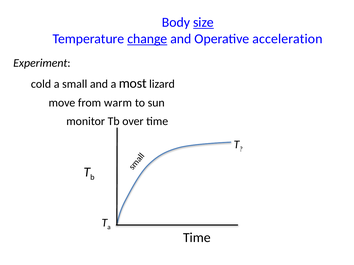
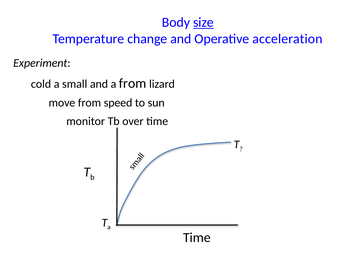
change underline: present -> none (147, 39)
a most: most -> from (133, 84)
warm: warm -> speed (118, 103)
